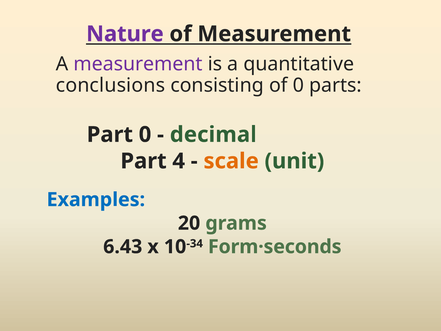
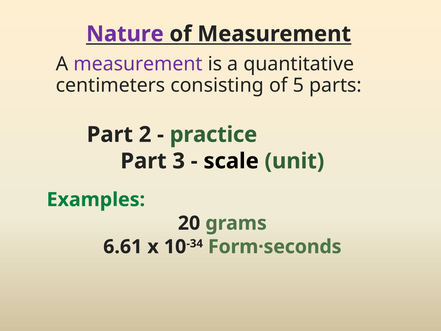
conclusions: conclusions -> centimeters (111, 85)
of 0: 0 -> 5 (298, 85)
Part 0: 0 -> 2 (145, 135)
decimal: decimal -> practice (213, 135)
4: 4 -> 3 (179, 161)
scale colour: orange -> black (231, 161)
Examples colour: blue -> green (96, 199)
6.43: 6.43 -> 6.61 (123, 247)
